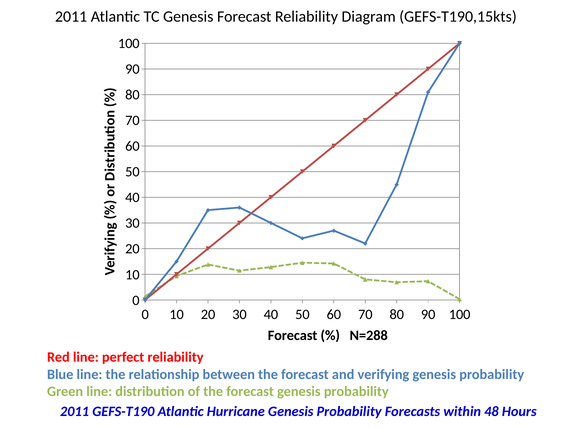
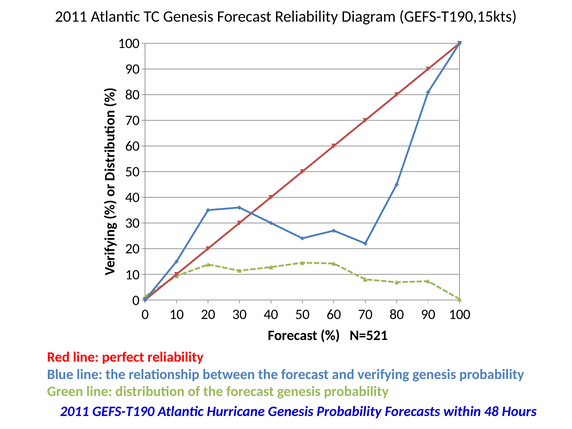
N=288: N=288 -> N=521 (369, 335)
